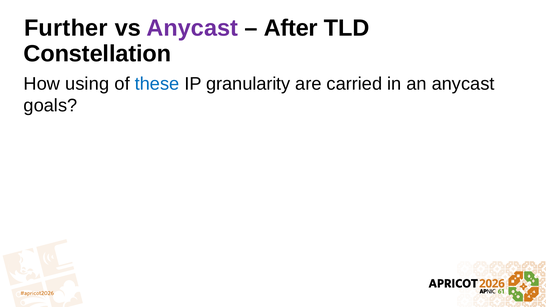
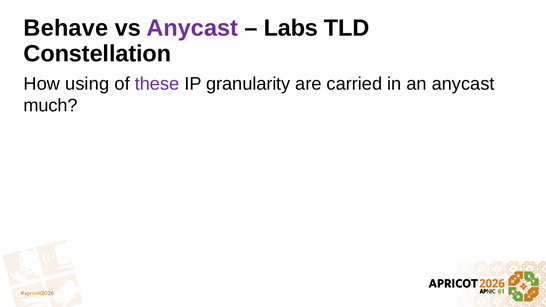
Further: Further -> Behave (66, 28)
After: After -> Labs (291, 28)
these colour: blue -> purple (157, 84)
goals: goals -> much (51, 106)
